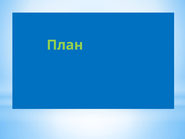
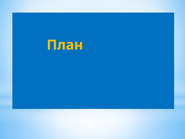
План colour: light green -> yellow (65, 45)
